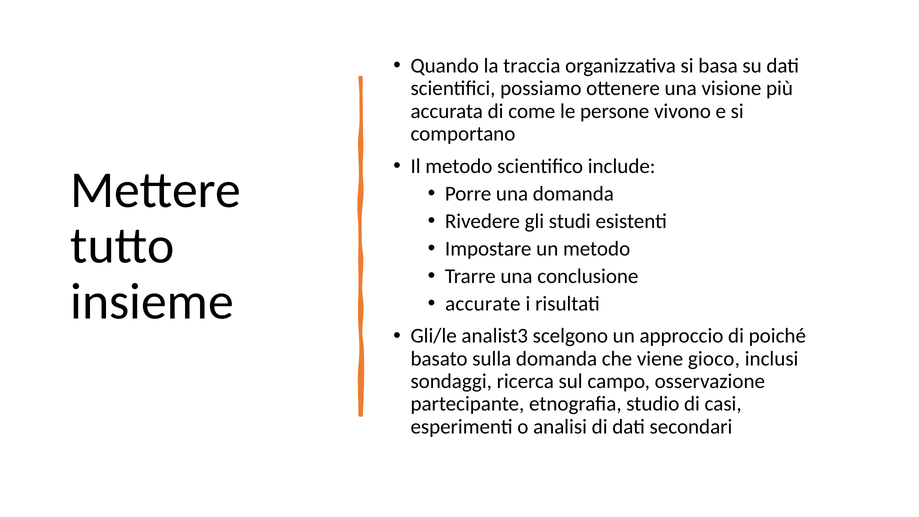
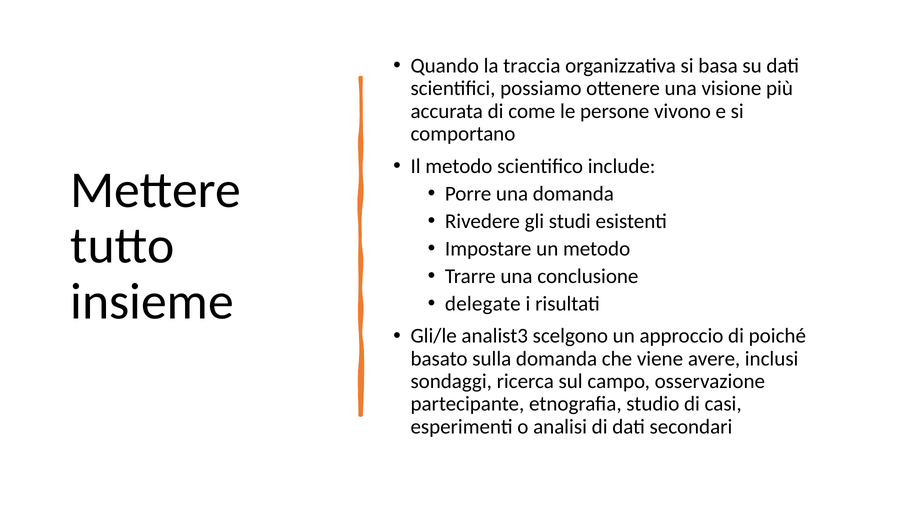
accurate: accurate -> delegate (483, 304)
gioco: gioco -> avere (714, 359)
